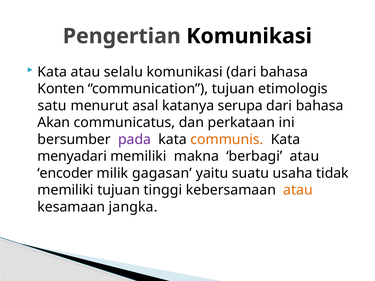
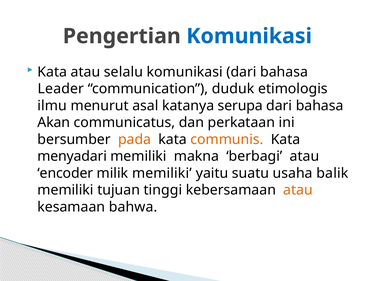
Komunikasi colour: black -> blue (249, 36)
Konten: Konten -> Leader (61, 89)
communication tujuan: tujuan -> duduk (233, 89)
satu: satu -> ilmu (52, 106)
pada colour: purple -> orange (135, 140)
milik gagasan: gagasan -> memiliki (162, 173)
tidak: tidak -> balik (332, 173)
jangka: jangka -> bahwa (133, 207)
